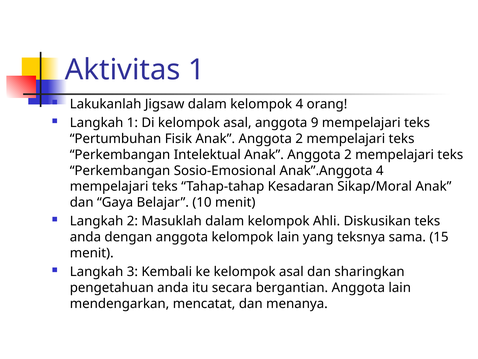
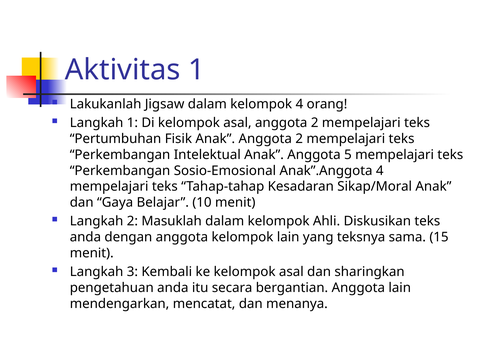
asal anggota 9: 9 -> 2 (315, 123)
Intelektual Anak Anggota 2: 2 -> 5 (348, 154)
